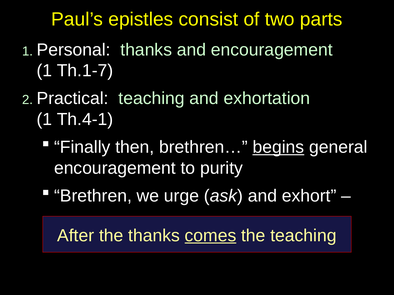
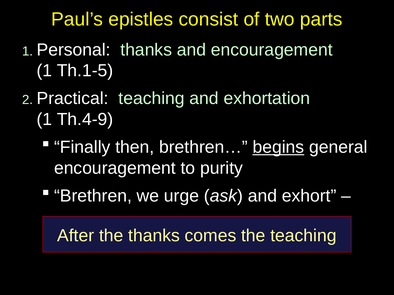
Th.1-7: Th.1-7 -> Th.1-5 (85, 71)
Th.4-1: Th.4-1 -> Th.4-9 (85, 120)
comes underline: present -> none (210, 236)
